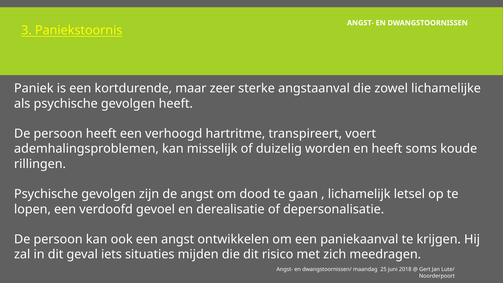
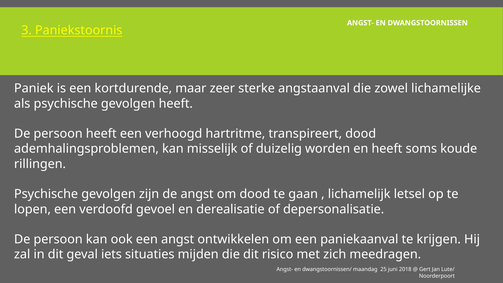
transpireert voert: voert -> dood (361, 134)
